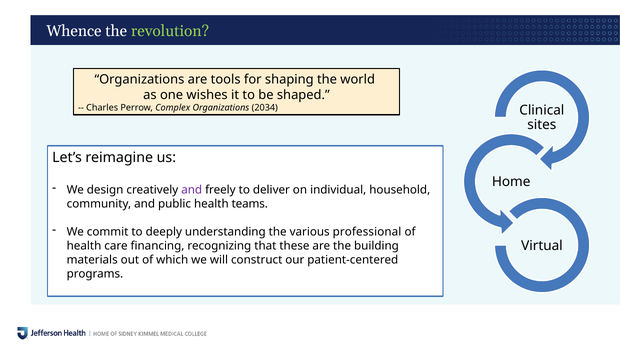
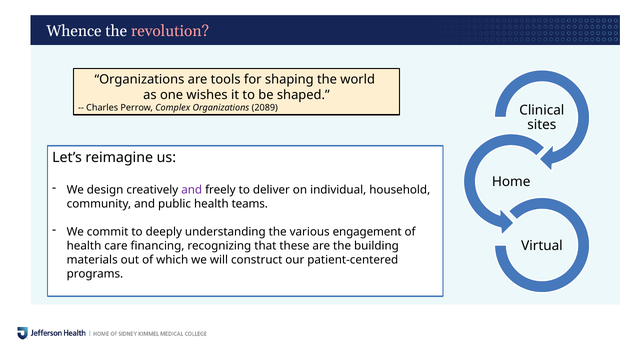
revolution colour: light green -> pink (170, 31)
2034: 2034 -> 2089 (265, 108)
professional: professional -> engagement (367, 232)
